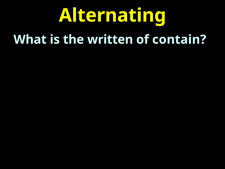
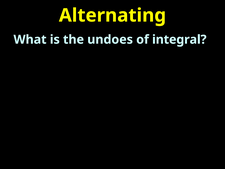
written: written -> undoes (110, 40)
contain: contain -> integral (179, 40)
